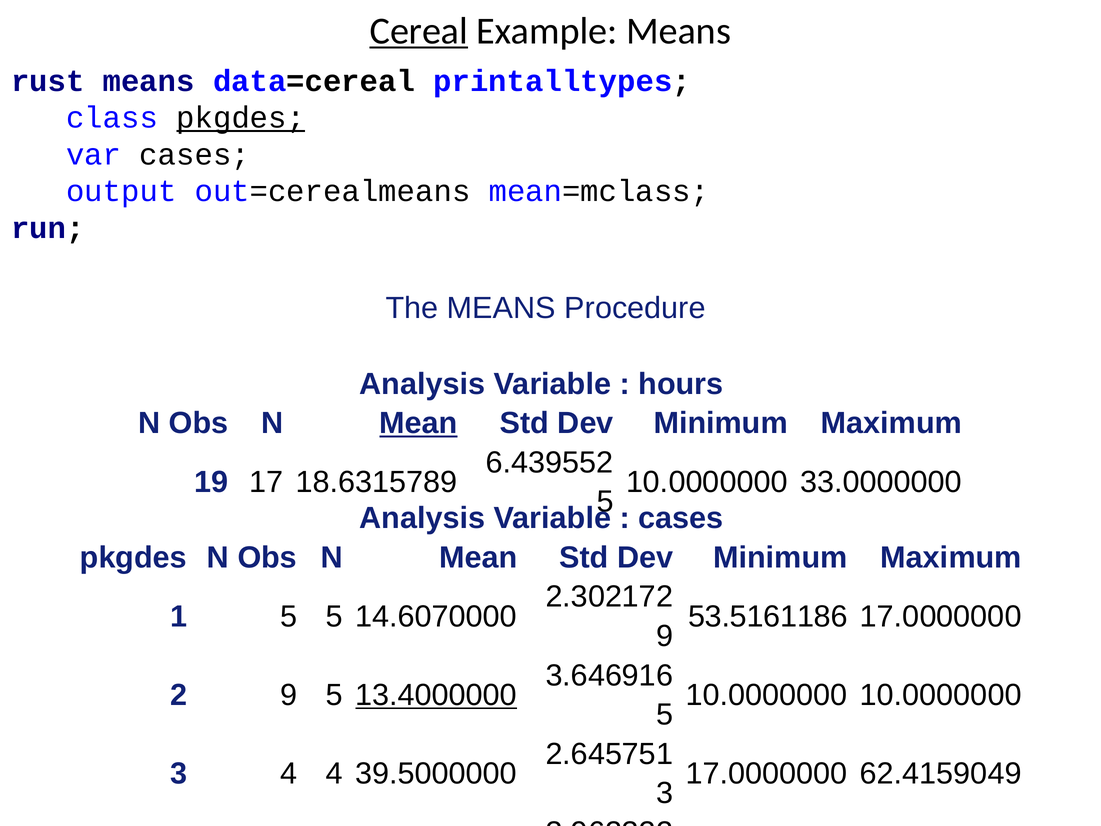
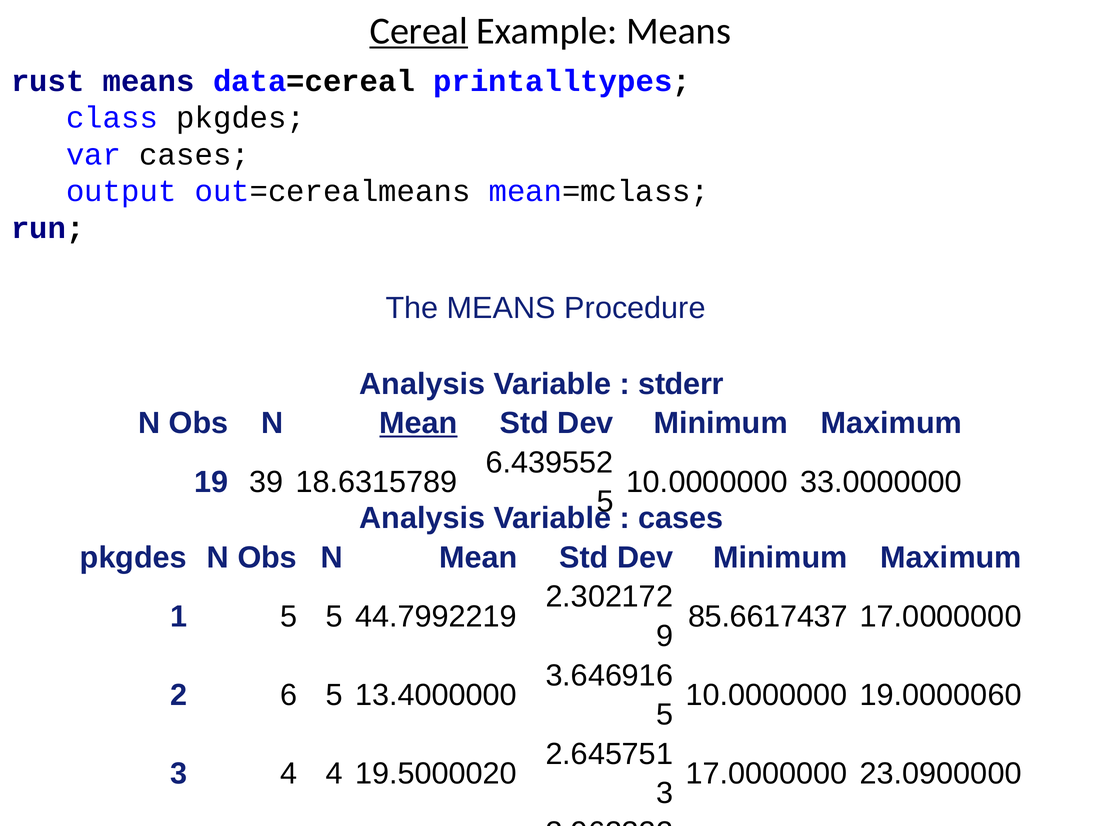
pkgdes underline: present -> none (241, 118)
hours: hours -> stderr (681, 384)
17: 17 -> 39 (266, 482)
14.6070000: 14.6070000 -> 44.7992219 (436, 616)
53.5161186: 53.5161186 -> 85.6617437 (768, 616)
2 9: 9 -> 6 (289, 695)
13.4000000 underline: present -> none (436, 695)
10.0000000 10.0000000: 10.0000000 -> 19.0000060 (941, 695)
39.5000000: 39.5000000 -> 19.5000020 (436, 773)
62.4159049: 62.4159049 -> 23.0900000 (941, 773)
